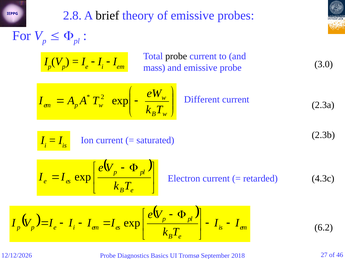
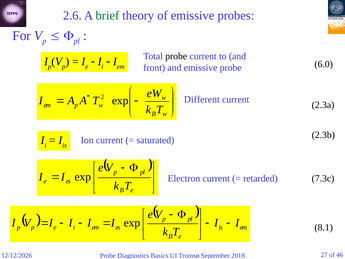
2.8: 2.8 -> 2.6 (72, 16)
brief colour: black -> green (107, 16)
3.0: 3.0 -> 6.0 (324, 64)
mass: mass -> front (154, 68)
4.3c: 4.3c -> 7.3c (323, 178)
6.2: 6.2 -> 8.1 (324, 227)
